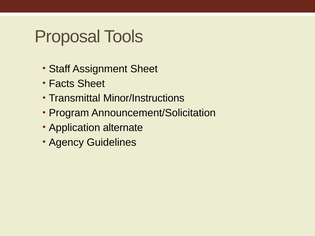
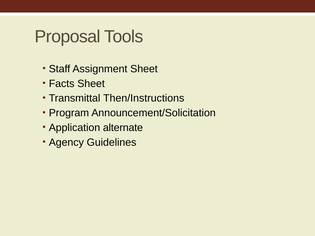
Minor/Instructions: Minor/Instructions -> Then/Instructions (144, 98)
